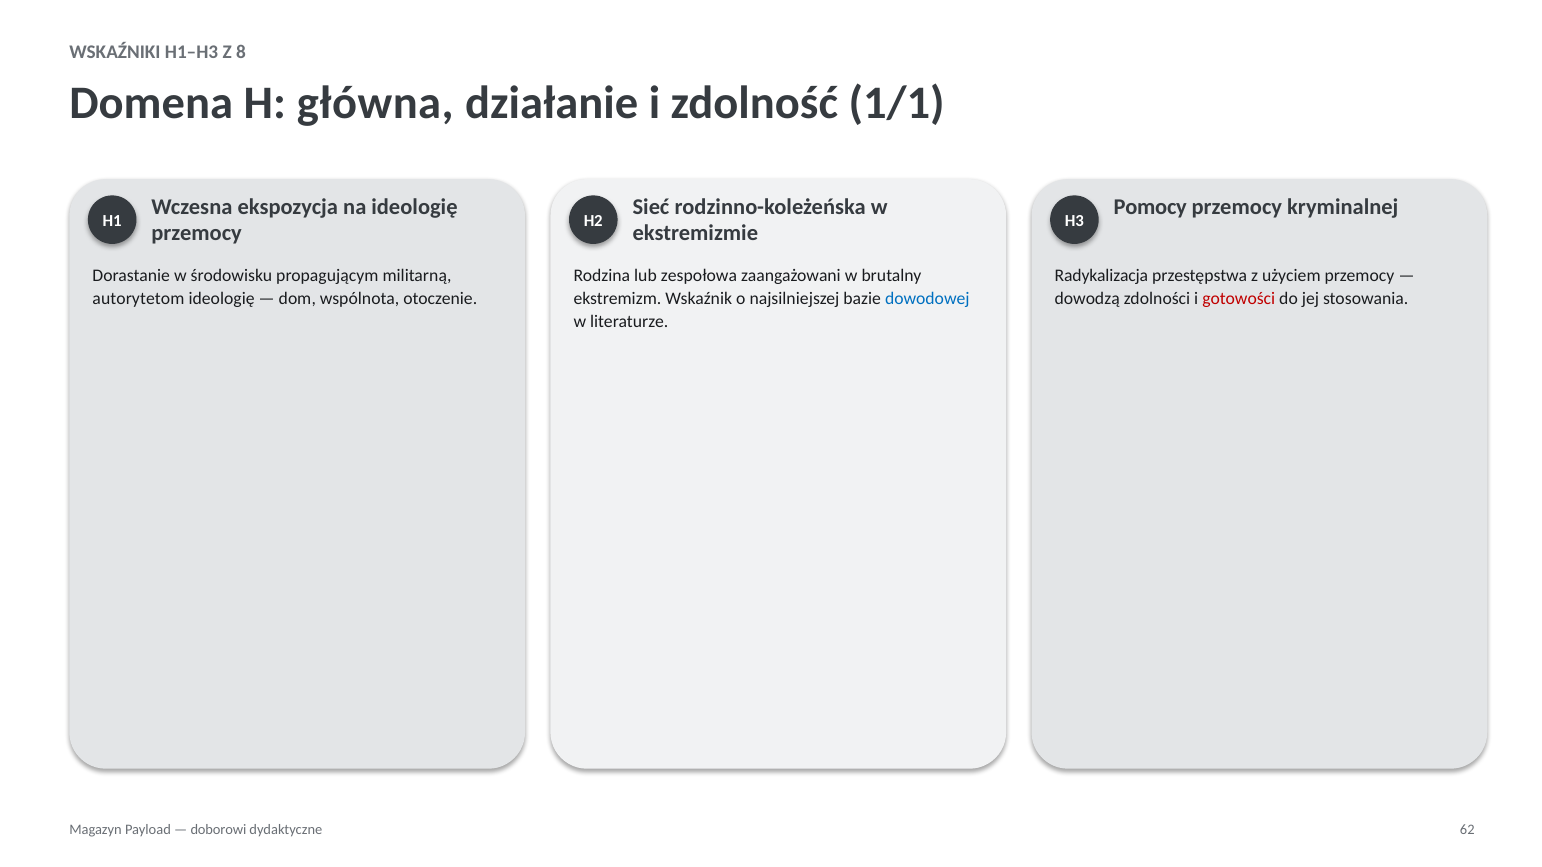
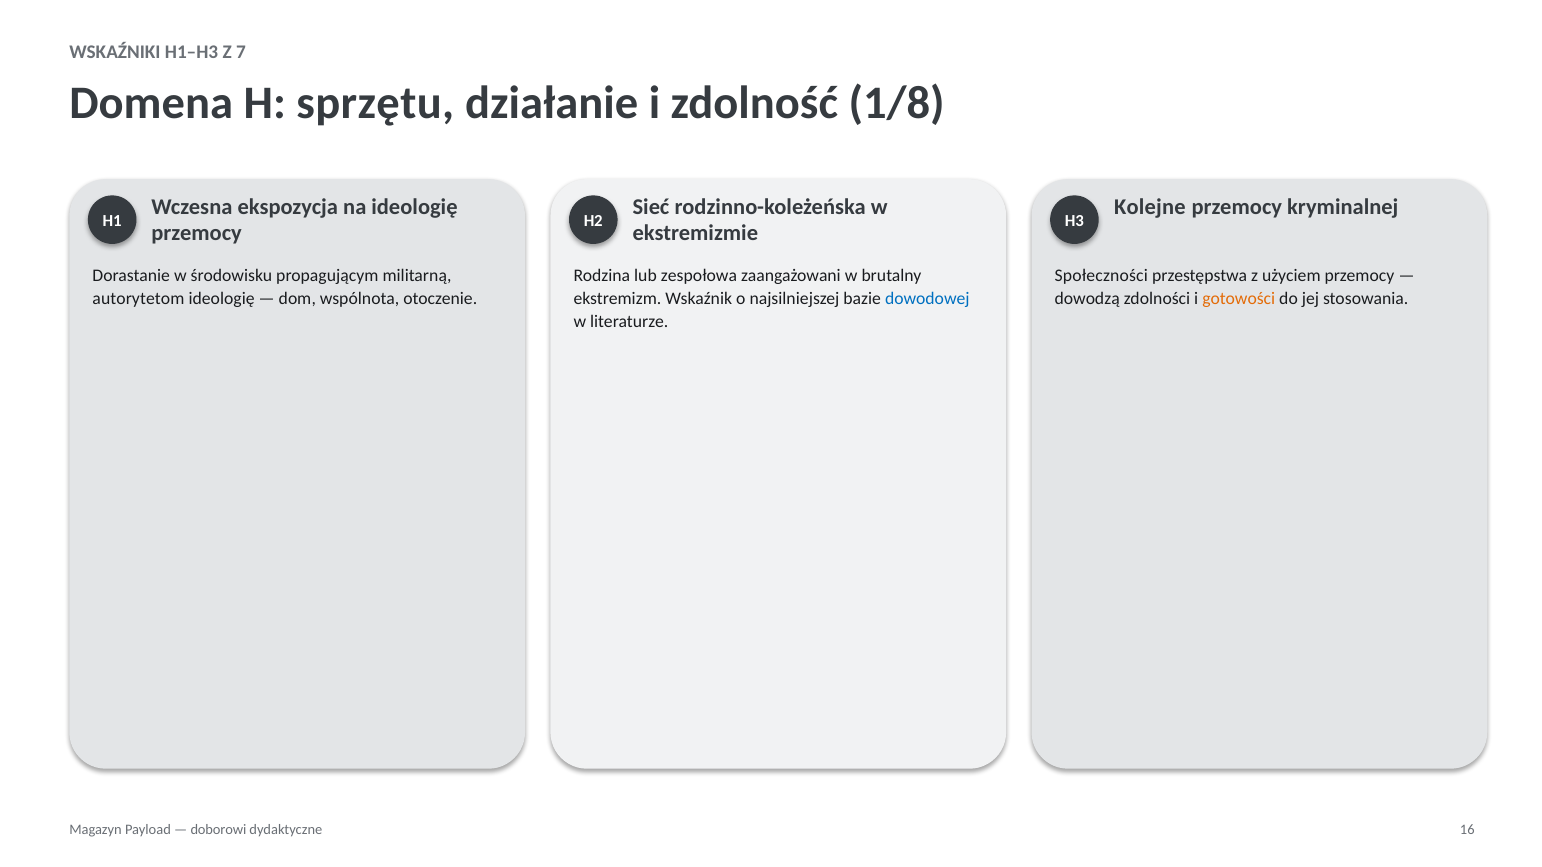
8: 8 -> 7 (241, 53)
główna: główna -> sprzętu (375, 103)
1/1: 1/1 -> 1/8 (897, 103)
Pomocy: Pomocy -> Kolejne (1150, 207)
Radykalizacja: Radykalizacja -> Społeczności (1101, 276)
gotowości colour: red -> orange (1239, 299)
62: 62 -> 16 (1467, 831)
